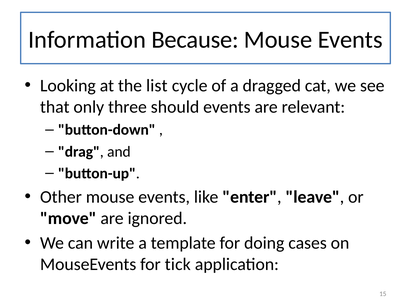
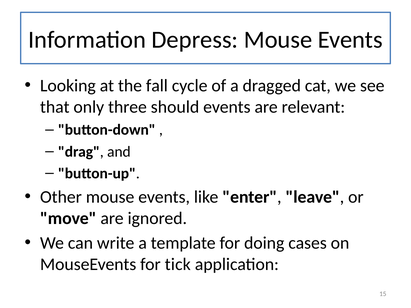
Because: Because -> Depress (195, 40)
list: list -> fall (157, 86)
